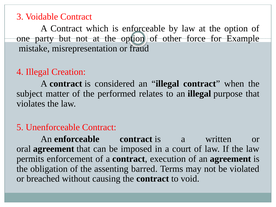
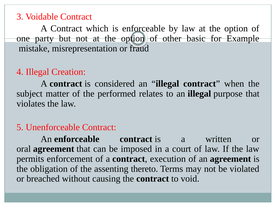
force: force -> basic (196, 38)
barred: barred -> thereto (144, 169)
